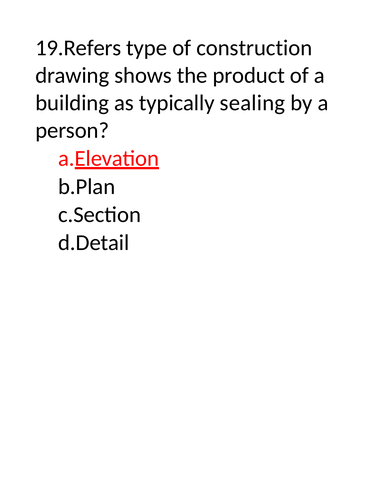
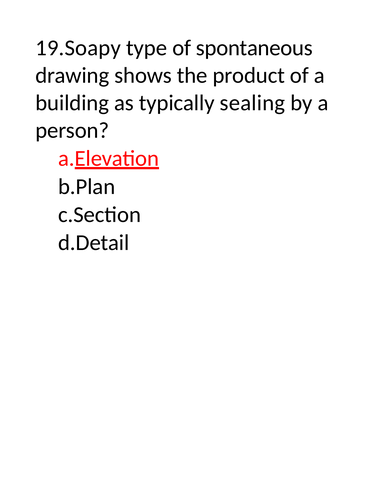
19.Refers: 19.Refers -> 19.Soapy (78, 48)
construction: construction -> spontaneous (254, 48)
